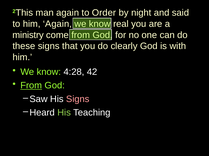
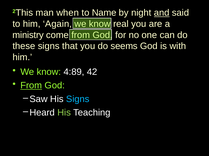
man again: again -> when (68, 13)
Order: Order -> Name (104, 13)
and underline: none -> present (162, 13)
clearly: clearly -> seems (124, 46)
4:28: 4:28 -> 4:89 (74, 72)
Signs colour: pink -> light blue (78, 99)
